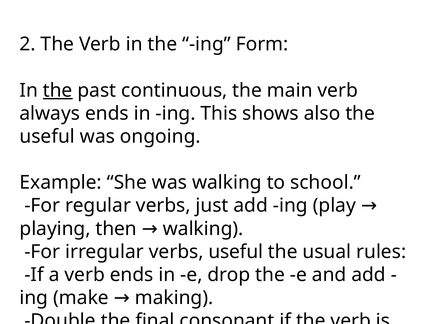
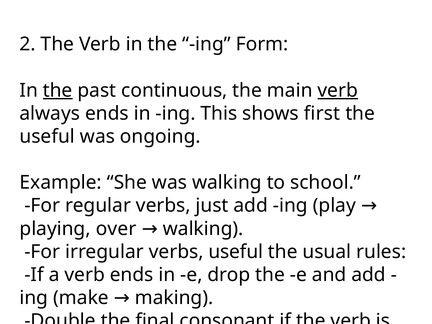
verb underline: none -> present (338, 90)
also: also -> first (322, 113)
then: then -> over (116, 229)
